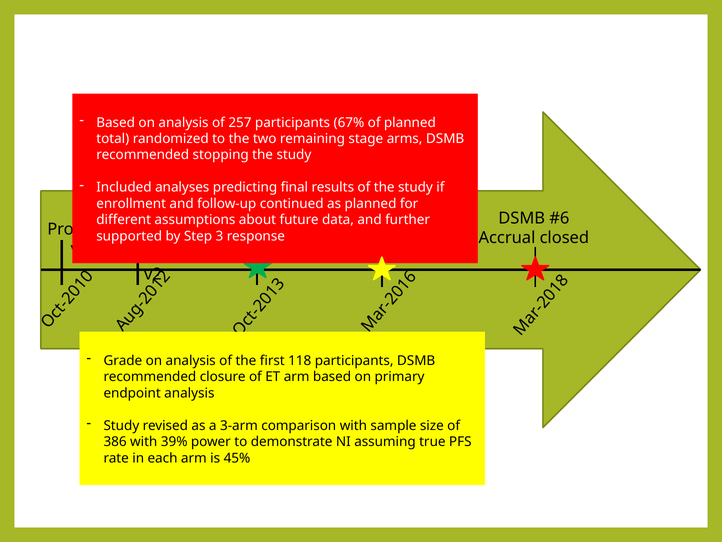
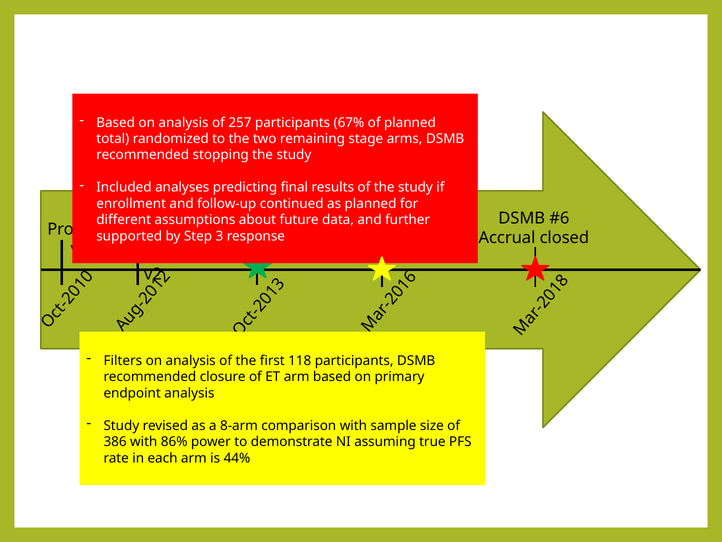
Grade: Grade -> Filters (123, 360)
3-arm: 3-arm -> 8-arm (239, 425)
39%: 39% -> 86% (174, 441)
45%: 45% -> 44% (237, 458)
